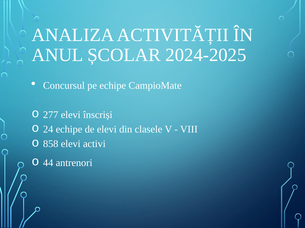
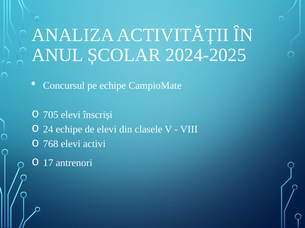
277: 277 -> 705 (51, 115)
858: 858 -> 768 (51, 144)
44: 44 -> 17 (48, 163)
